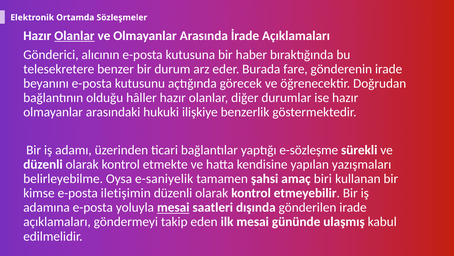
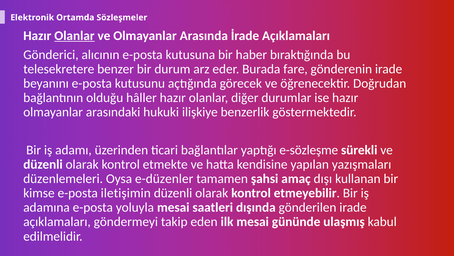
belirleyebilme: belirleyebilme -> düzenlemeleri (63, 178)
e-saniyelik: e-saniyelik -> e-düzenler (164, 178)
biri: biri -> dışı (323, 178)
mesai underline: present -> none (173, 207)
